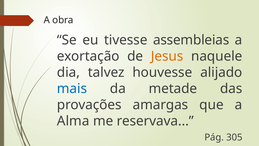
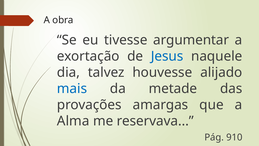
assembleias: assembleias -> argumentar (191, 40)
Jesus colour: orange -> blue (167, 56)
305: 305 -> 910 (234, 137)
